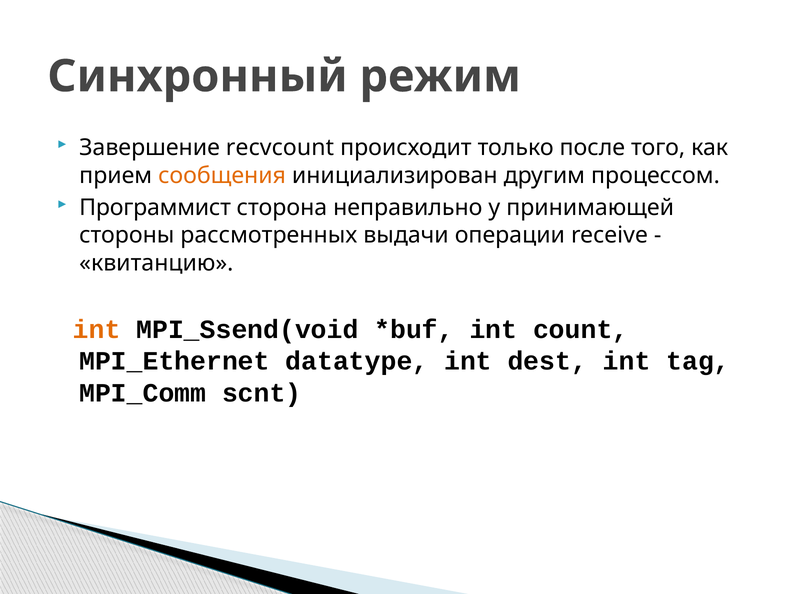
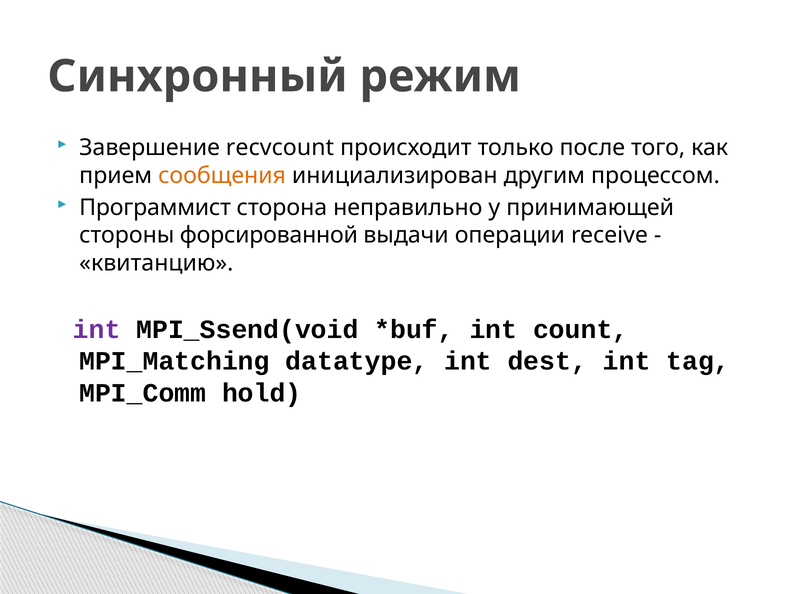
рассмотренных: рассмотренных -> форсированной (269, 236)
int colour: orange -> purple (97, 330)
MPI_Ethernet: MPI_Ethernet -> MPI_Matching (174, 362)
scnt: scnt -> hold (262, 393)
